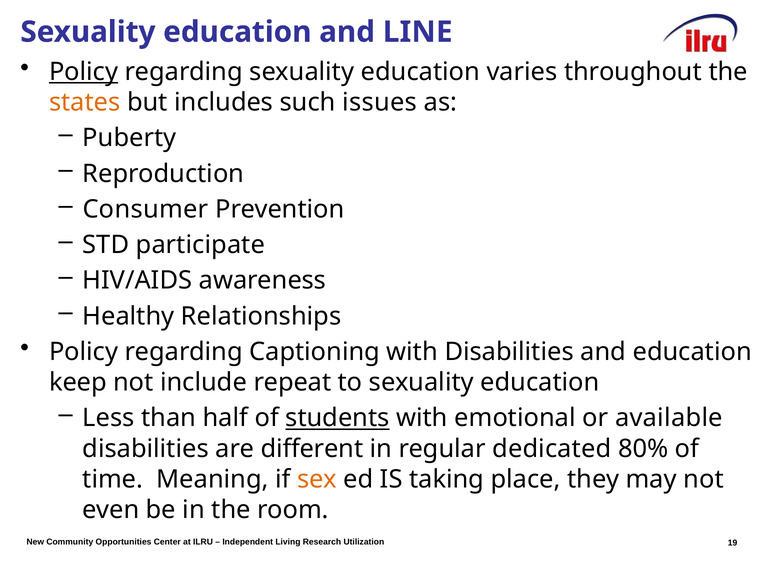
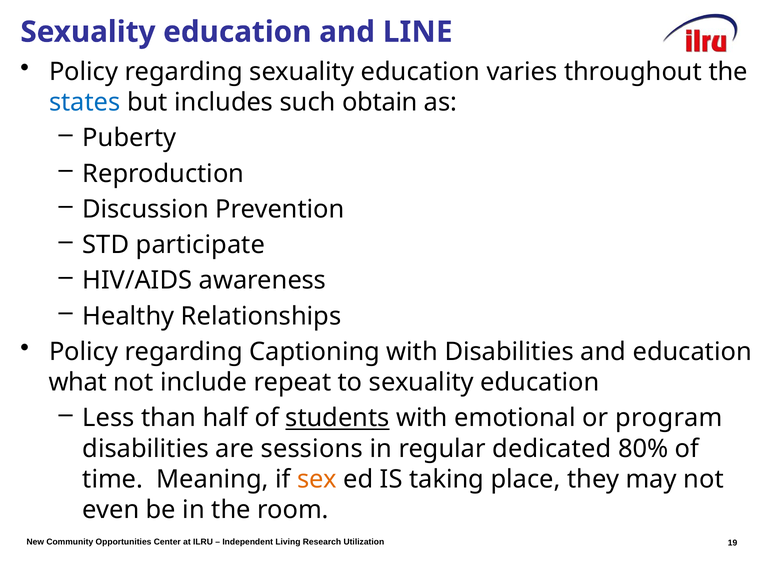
Policy underline: present -> none (84, 72)
states colour: orange -> blue (85, 102)
issues: issues -> obtain (380, 102)
Consumer: Consumer -> Discussion (146, 209)
keep: keep -> what (78, 382)
available: available -> program (669, 418)
different: different -> sessions (312, 449)
